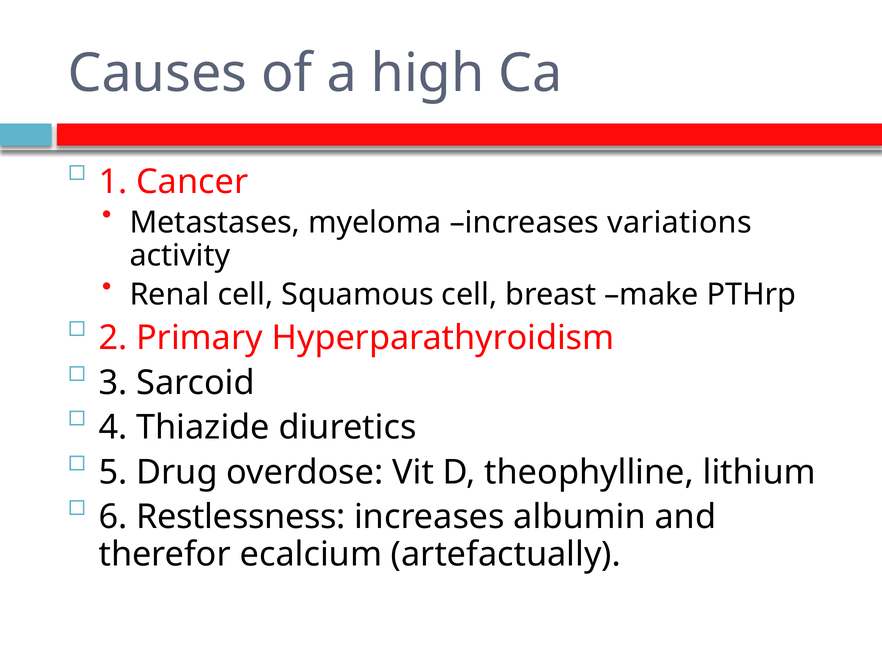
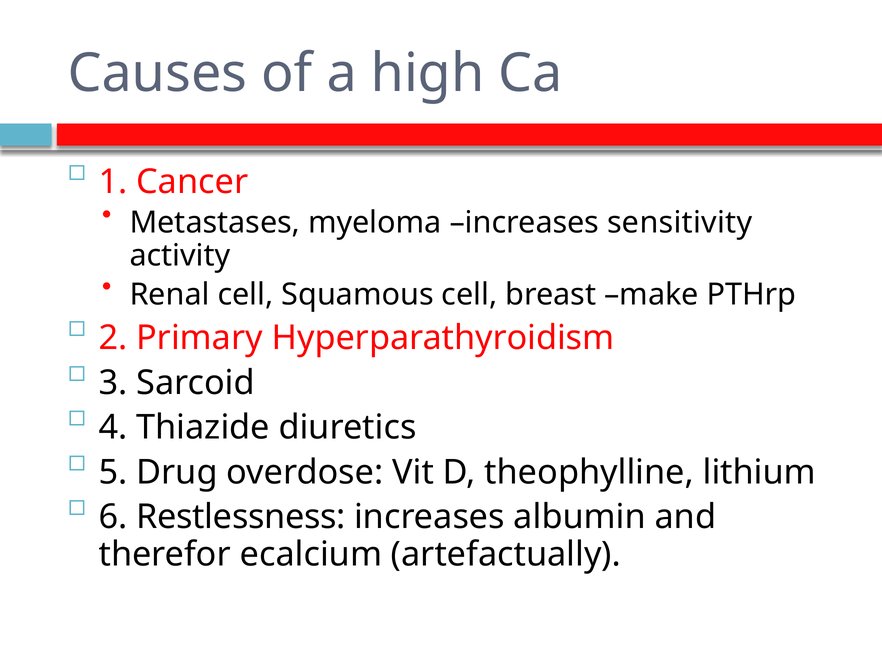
variations: variations -> sensitivity (680, 222)
